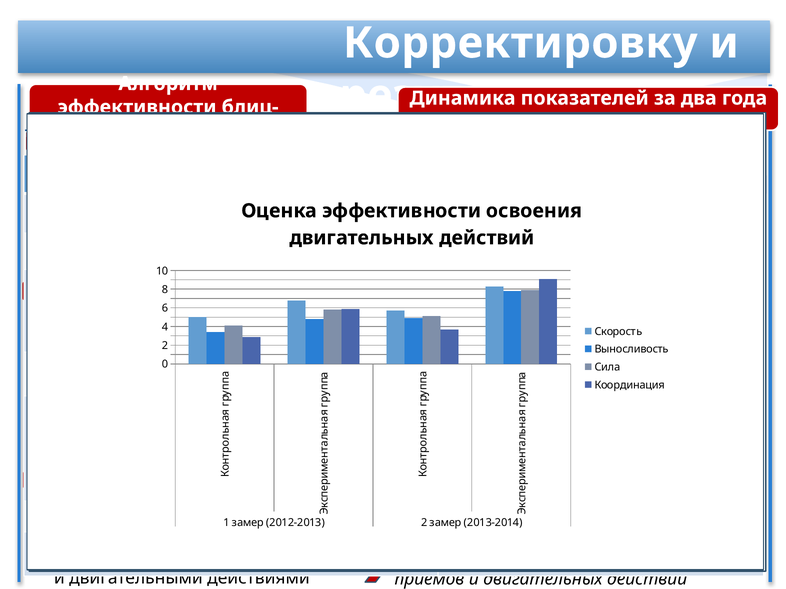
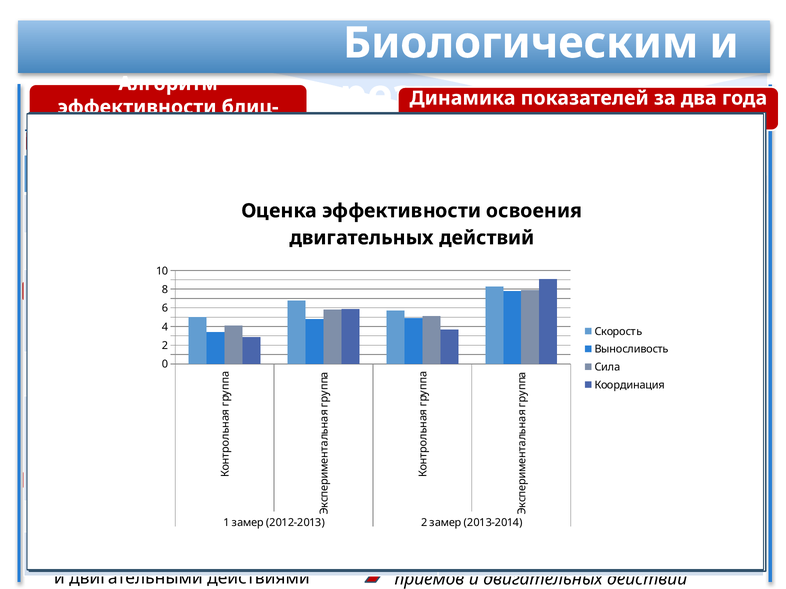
Корректировку: Корректировку -> Биологическим (521, 43)
